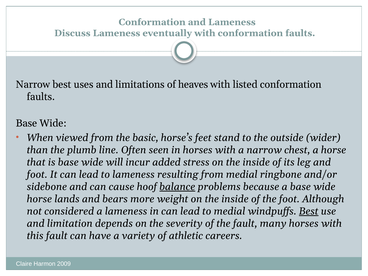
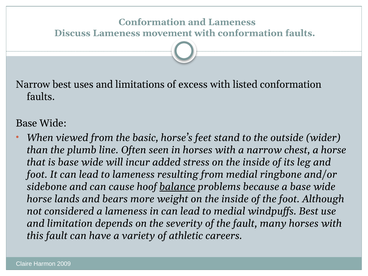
eventually: eventually -> movement (167, 33)
heaves: heaves -> excess (193, 84)
Best underline: present -> none (309, 211)
